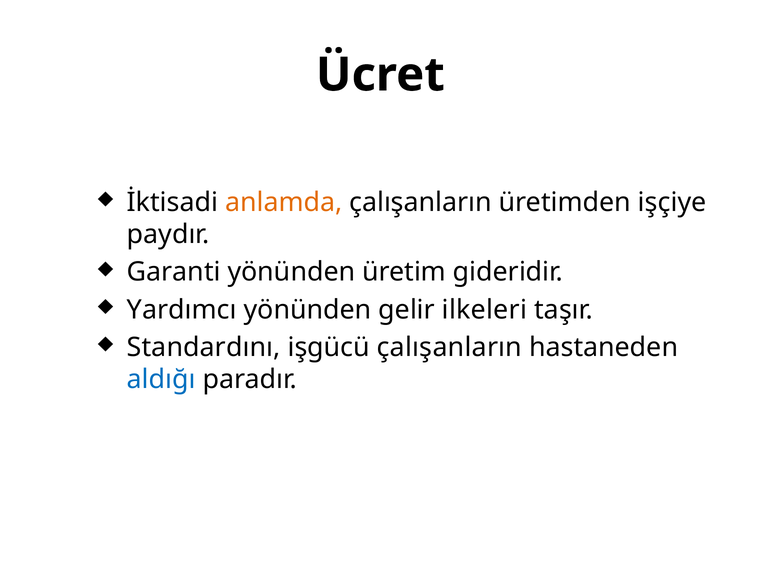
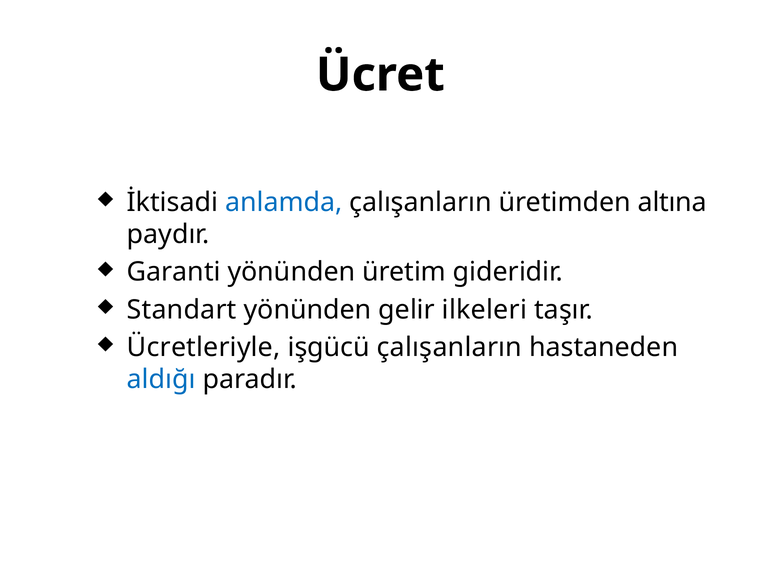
anlamda colour: orange -> blue (284, 202)
işçiye: işçiye -> altına (672, 202)
Yardımcı: Yardımcı -> Standart (182, 310)
Standardını: Standardını -> Ücretleriyle (204, 347)
